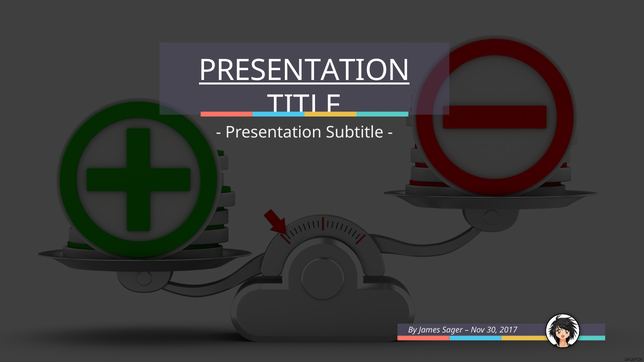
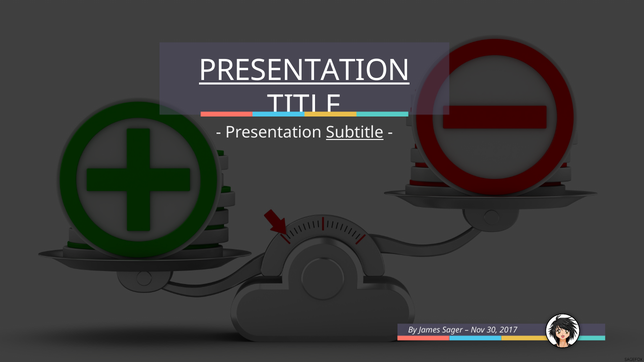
Subtitle underline: none -> present (355, 133)
